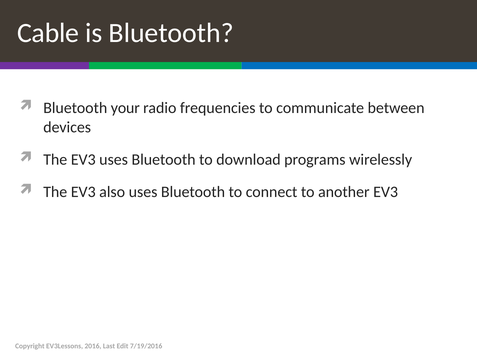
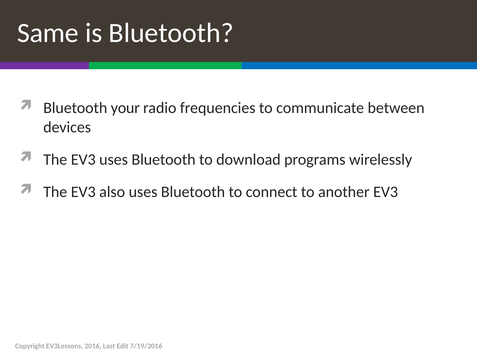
Cable: Cable -> Same (48, 33)
